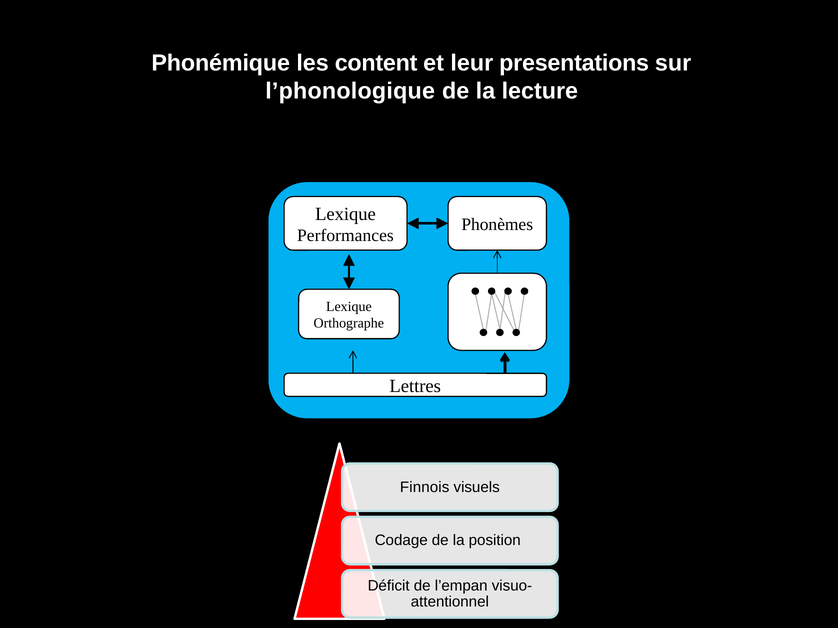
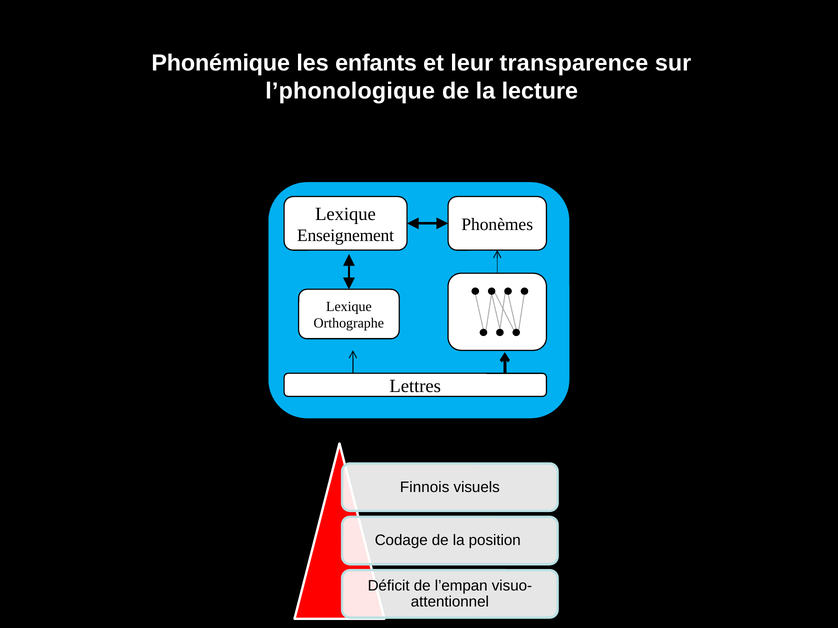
content: content -> enfants (376, 63)
presentations: presentations -> transparence (574, 63)
Performances: Performances -> Enseignement (346, 236)
